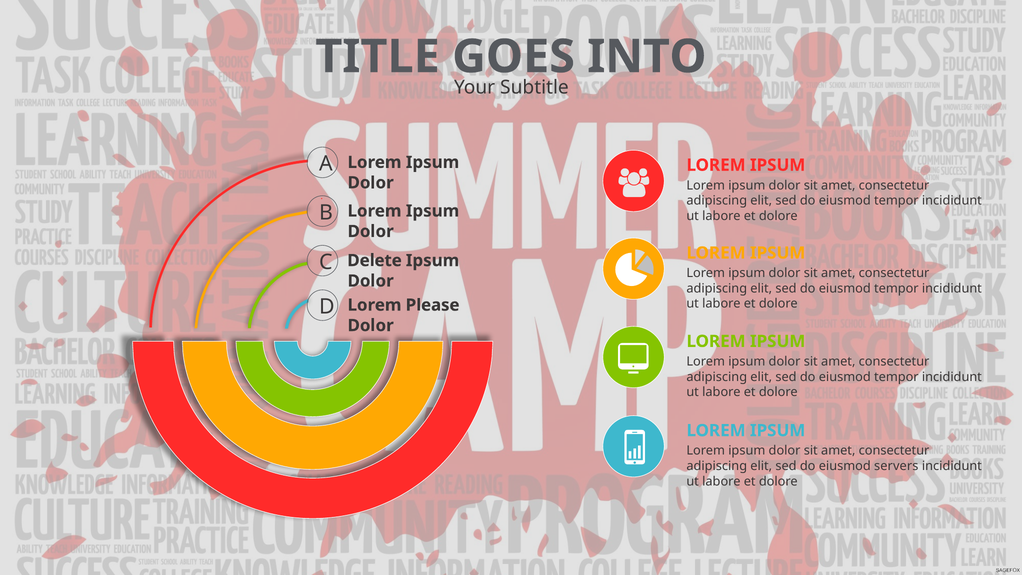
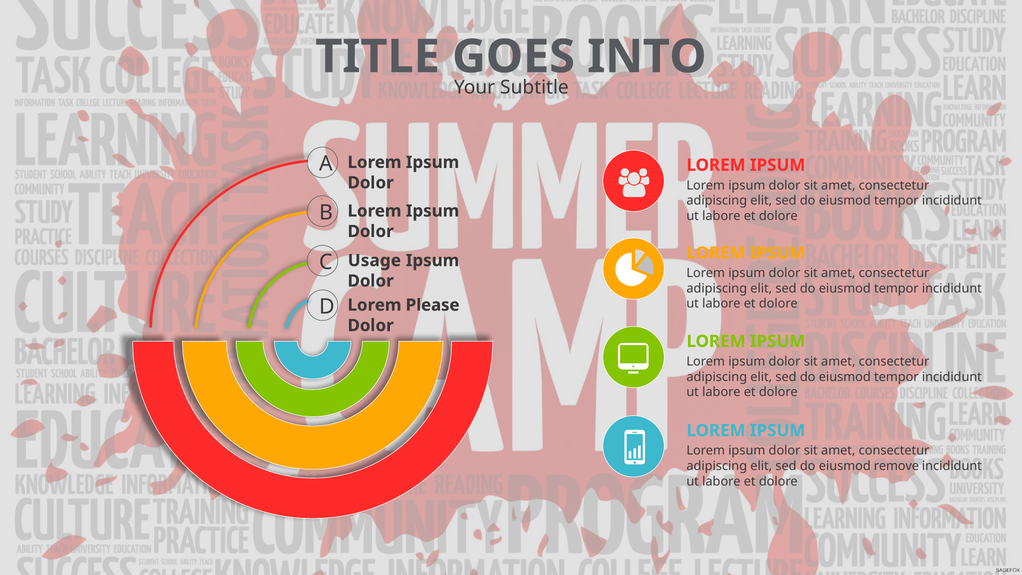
Delete: Delete -> Usage (374, 260)
servers: servers -> remove (896, 466)
